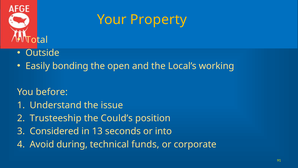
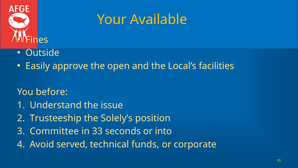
Property: Property -> Available (159, 20)
Total: Total -> Fines (37, 40)
bonding: bonding -> approve (70, 66)
working: working -> facilities (216, 66)
Could’s: Could’s -> Solely’s (117, 118)
Considered: Considered -> Committee (54, 131)
13: 13 -> 33 (97, 131)
during: during -> served (72, 144)
